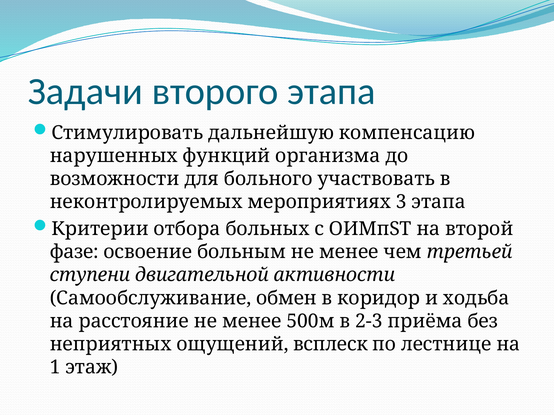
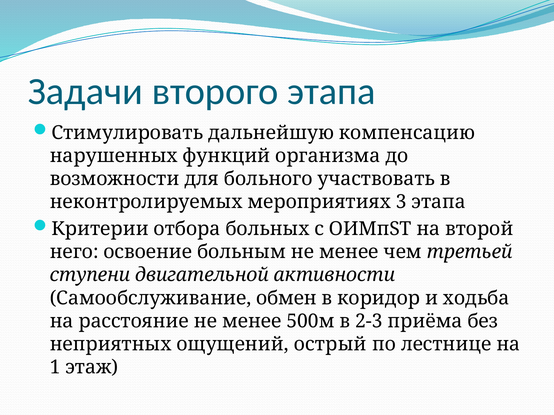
фазе: фазе -> него (74, 252)
всплеск: всплеск -> острый (330, 345)
